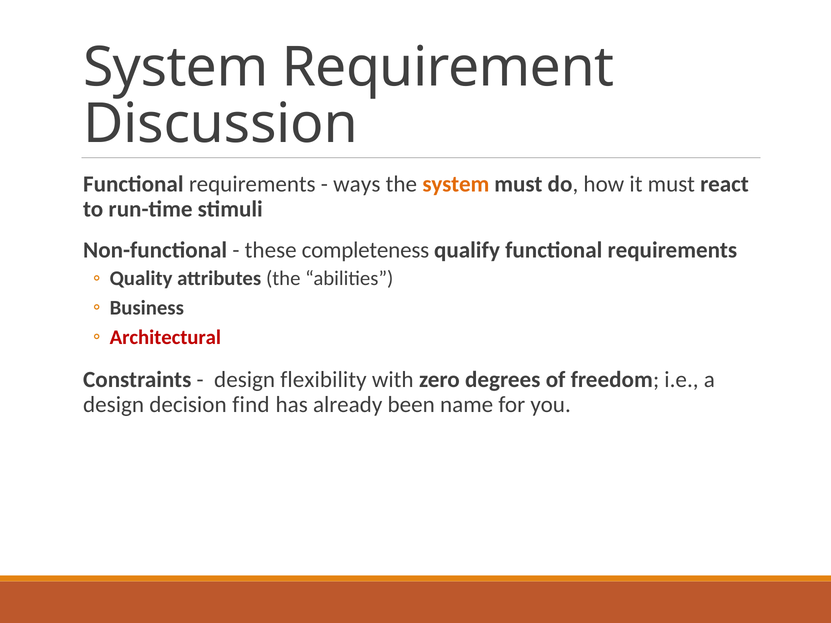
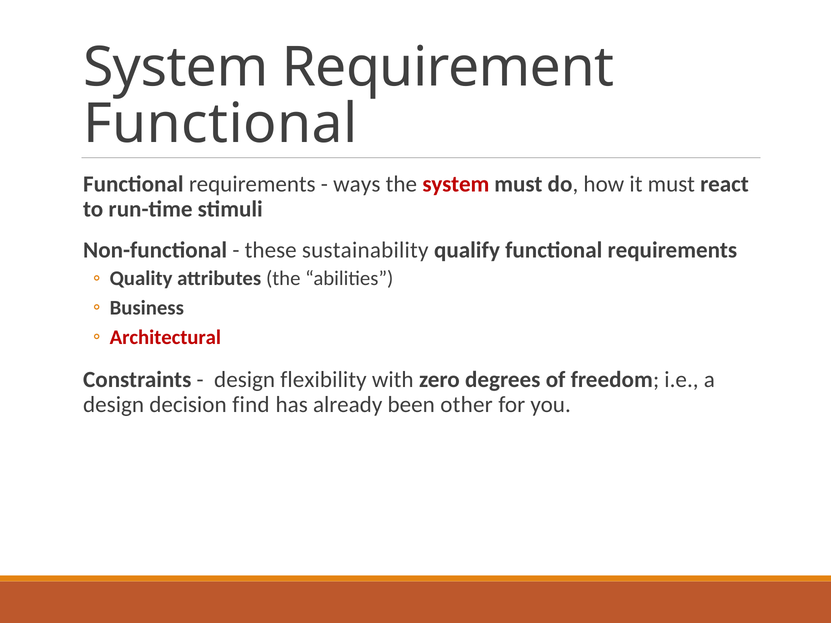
Discussion: Discussion -> Functional (220, 124)
system colour: orange -> red (456, 184)
completeness: completeness -> sustainability (365, 250)
name: name -> other (467, 405)
